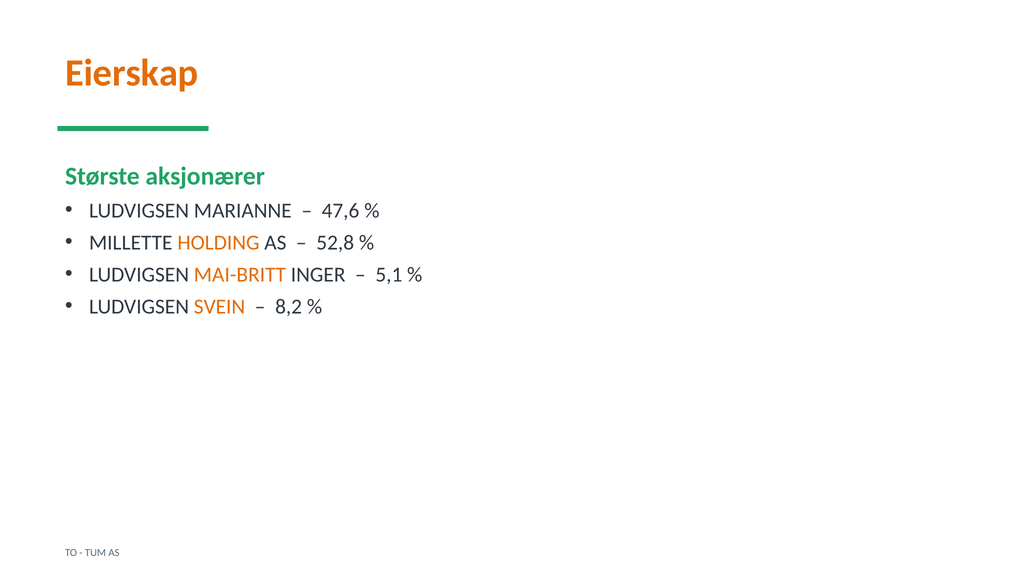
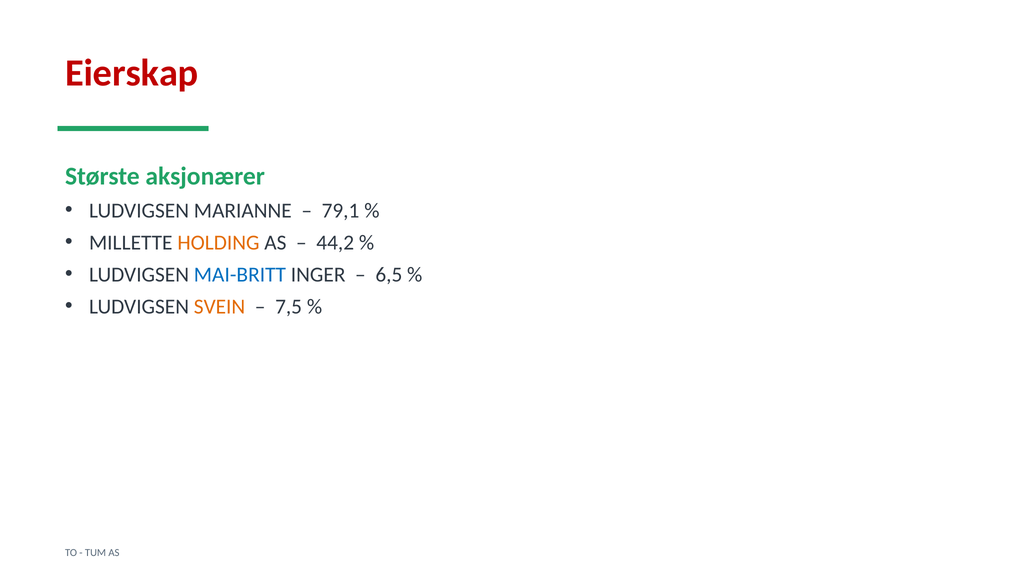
Eierskap colour: orange -> red (132, 73)
47,6: 47,6 -> 79,1 (340, 210)
52,8: 52,8 -> 44,2 (335, 242)
MAI-BRITT colour: orange -> blue (240, 274)
5,1: 5,1 -> 6,5 (389, 274)
8,2: 8,2 -> 7,5 (289, 306)
